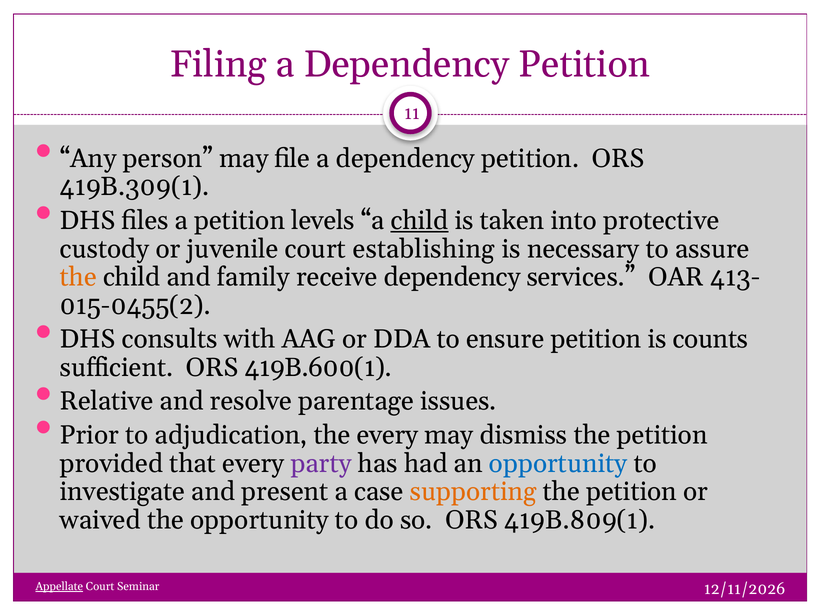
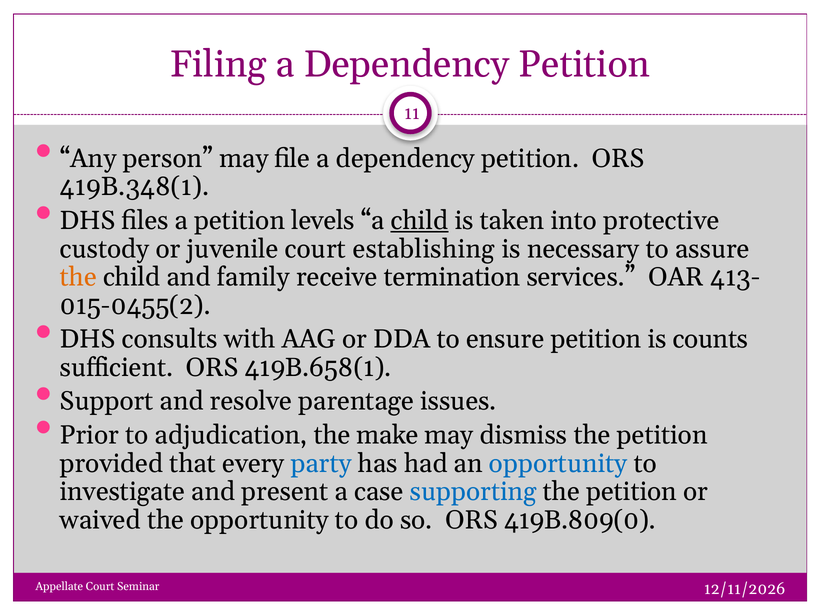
419B.309(1: 419B.309(1 -> 419B.348(1 (135, 187)
receive dependency: dependency -> termination (452, 278)
419B.600(1: 419B.600(1 -> 419B.658(1 (318, 368)
Relative: Relative -> Support (107, 402)
the every: every -> make (387, 436)
party colour: purple -> blue (321, 464)
supporting colour: orange -> blue (473, 492)
419B.809(1: 419B.809(1 -> 419B.809(0 (580, 521)
Appellate underline: present -> none (59, 587)
